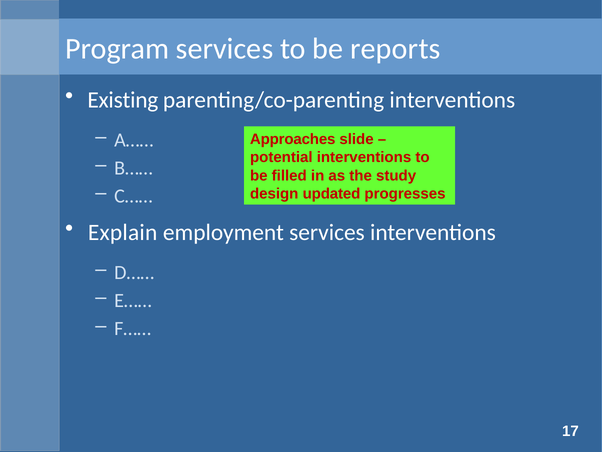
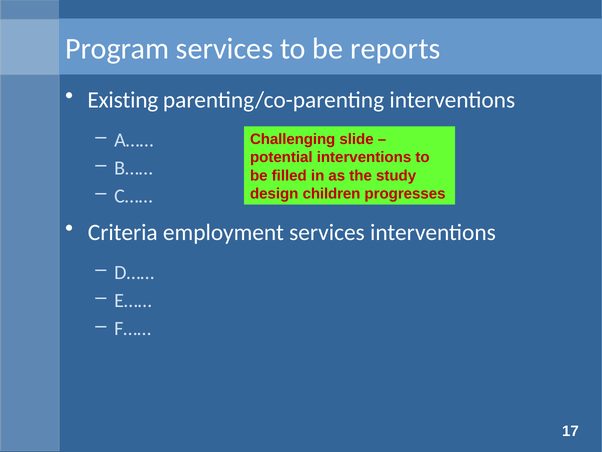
Approaches: Approaches -> Challenging (293, 139)
updated: updated -> children (332, 193)
Explain: Explain -> Criteria (123, 232)
